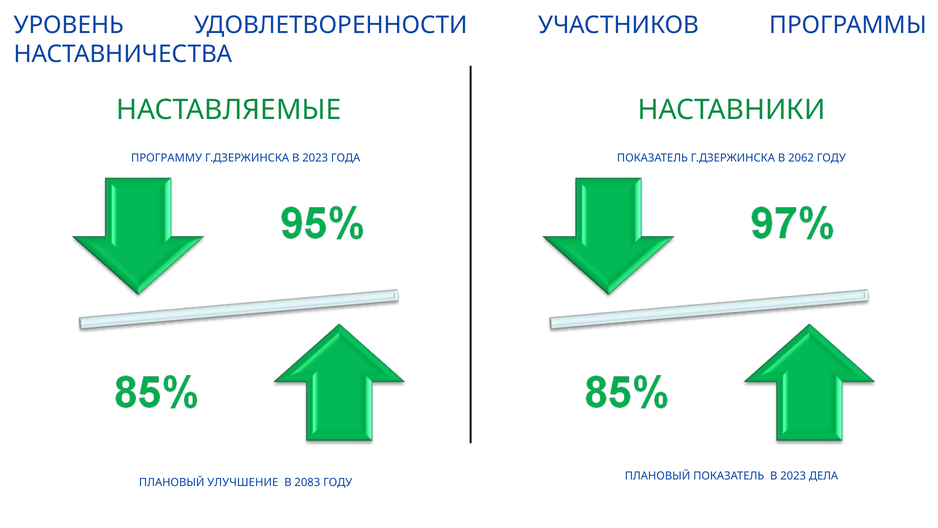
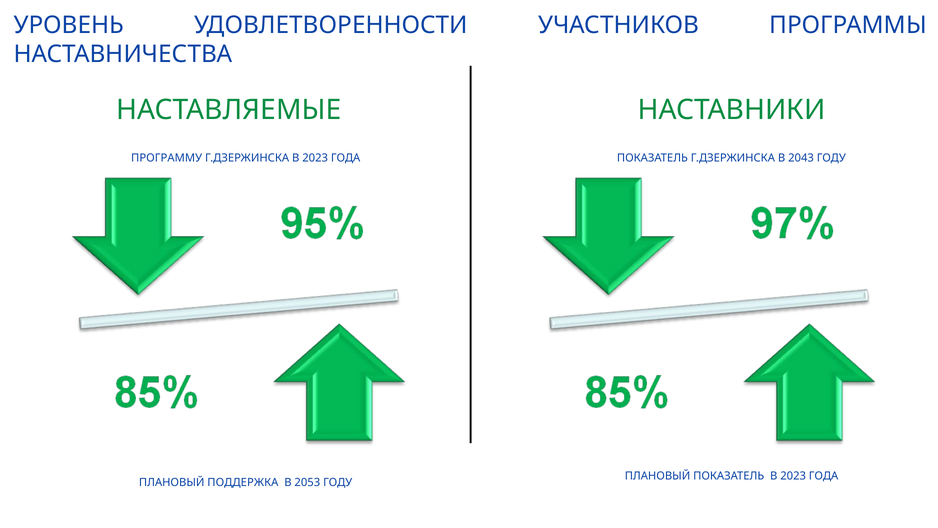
2062: 2062 -> 2043 (801, 158)
ПОКАЗАТЕЛЬ В 2023 ДЕЛА: ДЕЛА -> ГОДА (824, 476)
УЛУЧШЕНИЕ: УЛУЧШЕНИЕ -> ПОДДЕРЖКА (243, 482)
2083: 2083 -> 2053 (307, 482)
